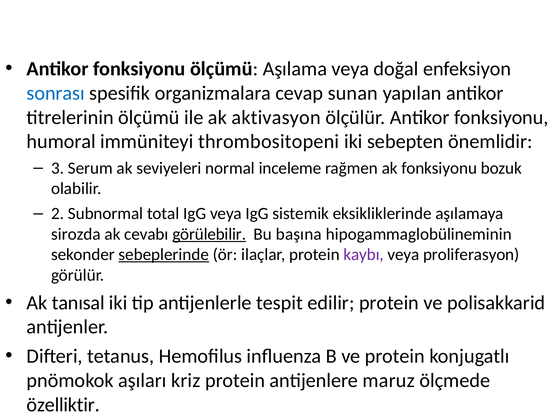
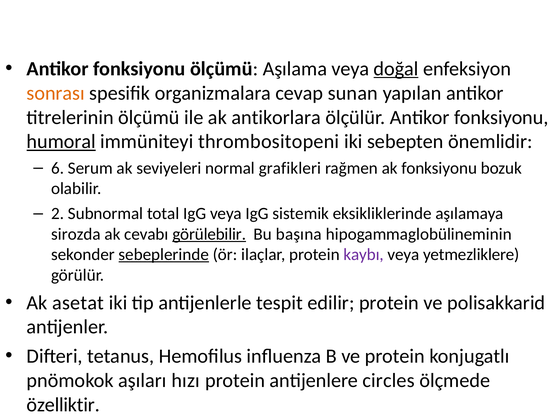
doğal underline: none -> present (396, 69)
sonrası colour: blue -> orange (56, 93)
aktivasyon: aktivasyon -> antikorlara (276, 117)
humoral underline: none -> present (61, 142)
3: 3 -> 6 (58, 168)
inceleme: inceleme -> grafikleri (290, 168)
proliferasyon: proliferasyon -> yetmezliklere (471, 255)
tanısal: tanısal -> asetat (78, 303)
kriz: kriz -> hızı (186, 380)
maruz: maruz -> circles (389, 380)
